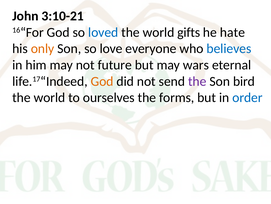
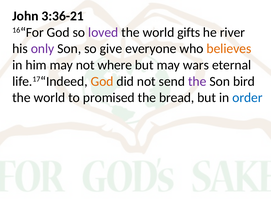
3:10-21: 3:10-21 -> 3:36-21 (63, 16)
loved colour: blue -> purple (103, 32)
hate: hate -> river (233, 32)
only colour: orange -> purple (43, 49)
love: love -> give (111, 49)
believes colour: blue -> orange (229, 49)
future: future -> where (115, 65)
ourselves: ourselves -> promised (109, 97)
forms: forms -> bread (177, 97)
